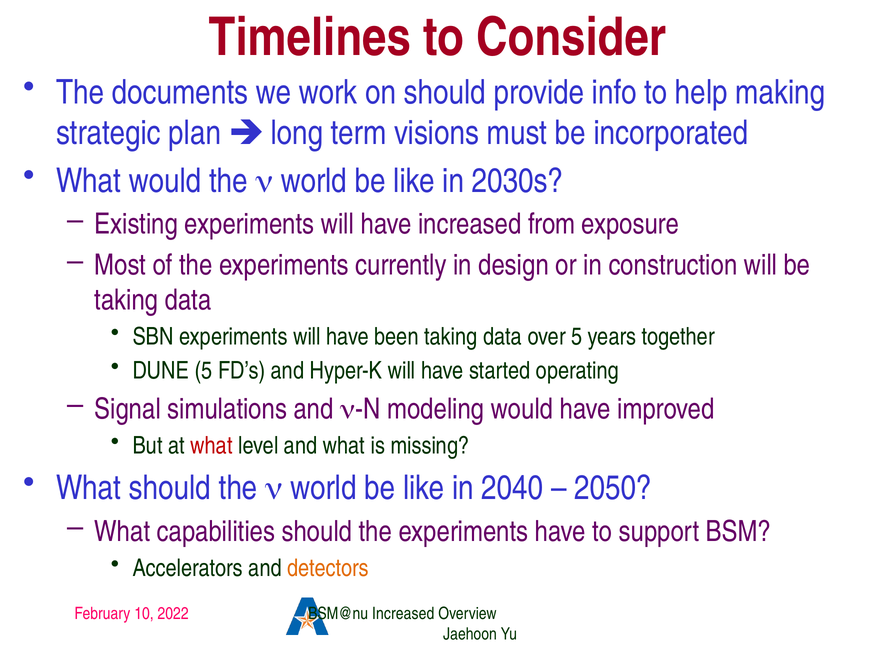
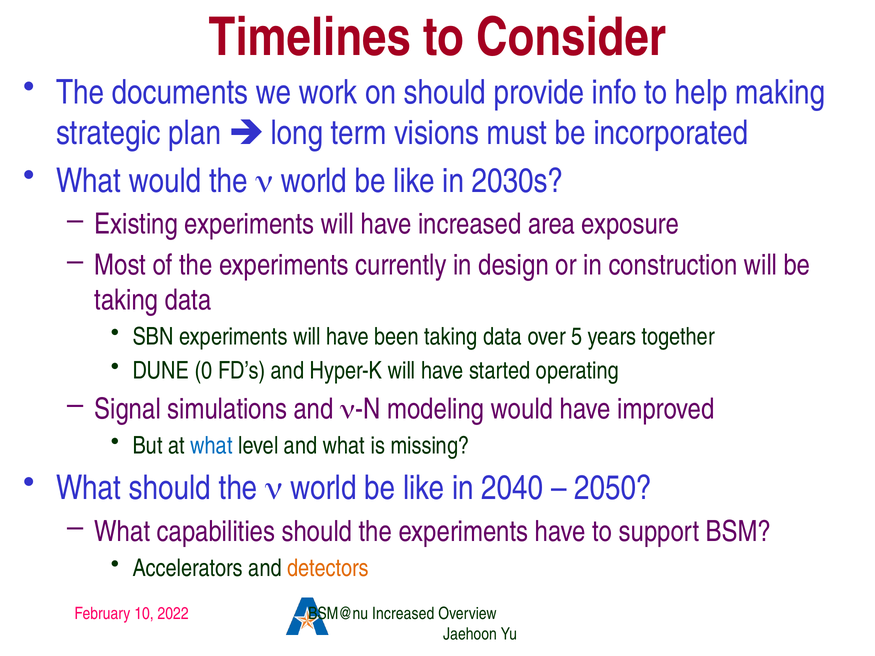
from: from -> area (552, 224)
DUNE 5: 5 -> 0 (204, 371)
what colour: red -> blue (211, 446)
